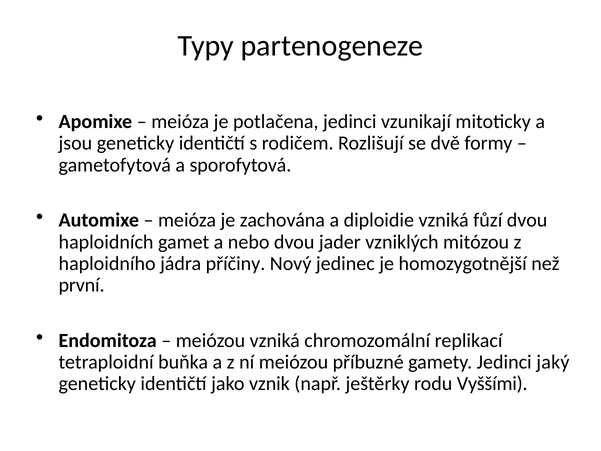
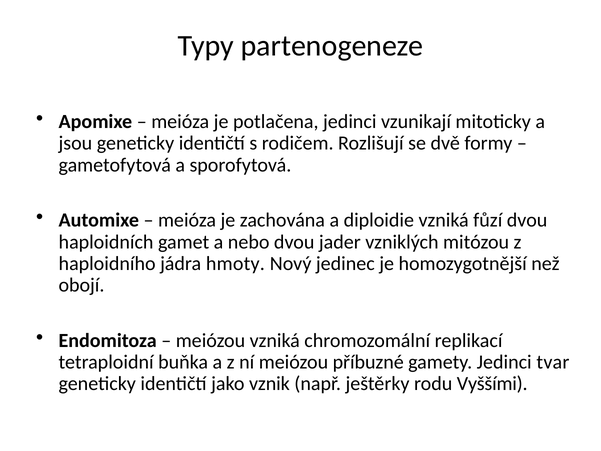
příčiny: příčiny -> hmoty (235, 263)
první: první -> obojí (82, 285)
jaký: jaký -> tvar (553, 362)
